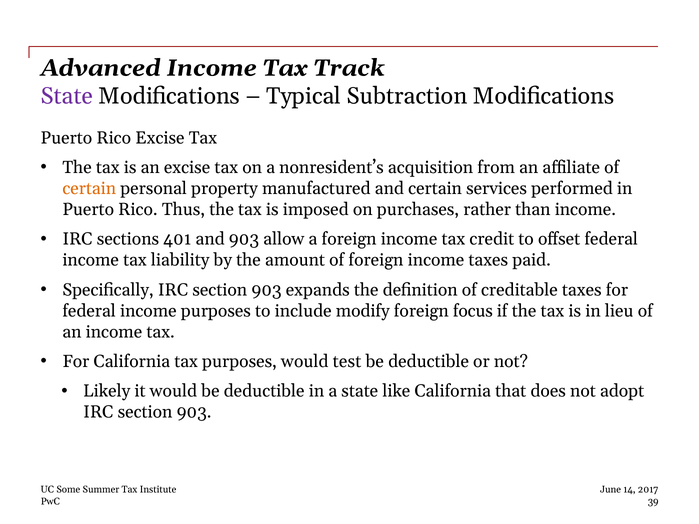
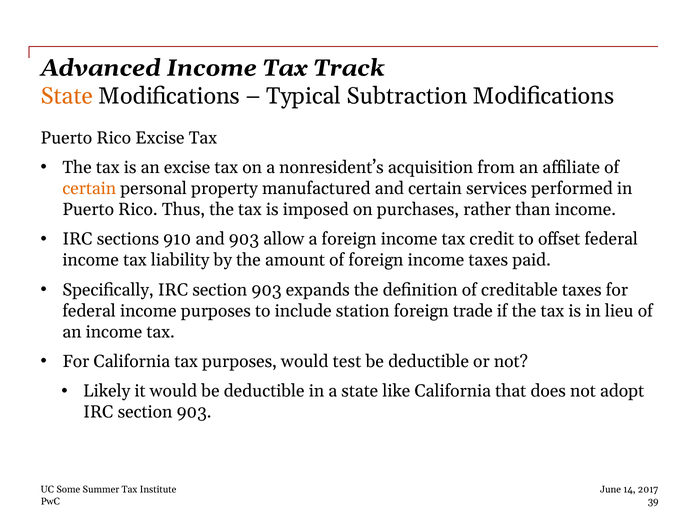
State colour: purple -> orange (67, 96)
401: 401 -> 910 (177, 239)
modify: modify -> station (363, 311)
focus: focus -> trade (473, 311)
